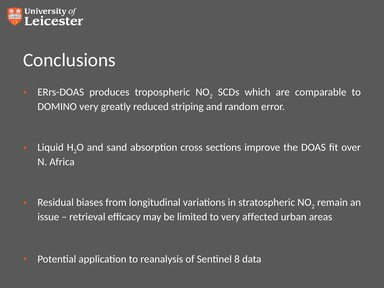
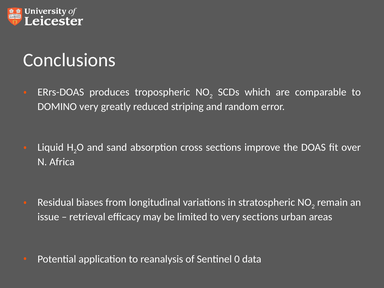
very affected: affected -> sections (260, 217)
8: 8 -> 0 (237, 259)
